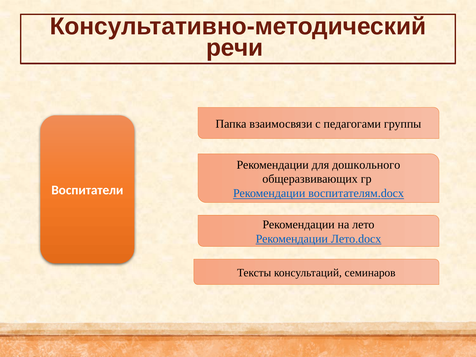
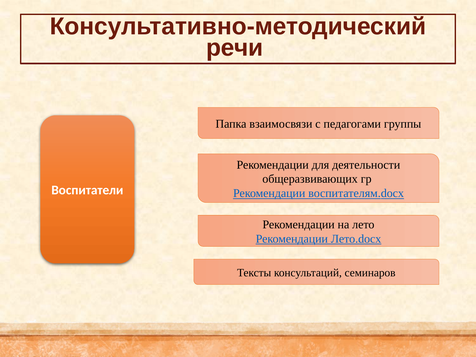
дошкольного: дошкольного -> деятельности (366, 165)
